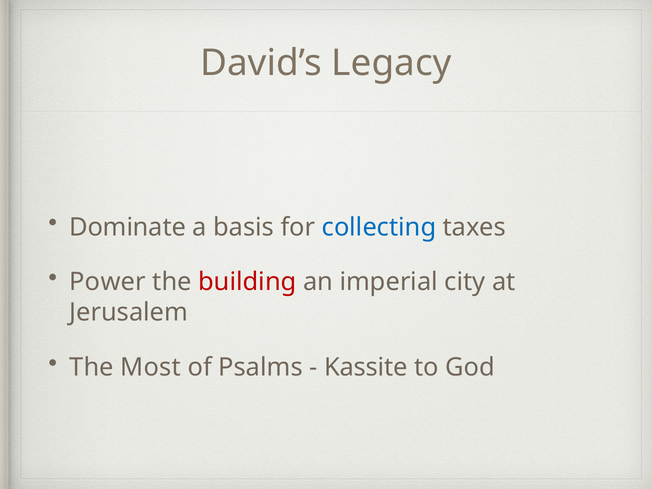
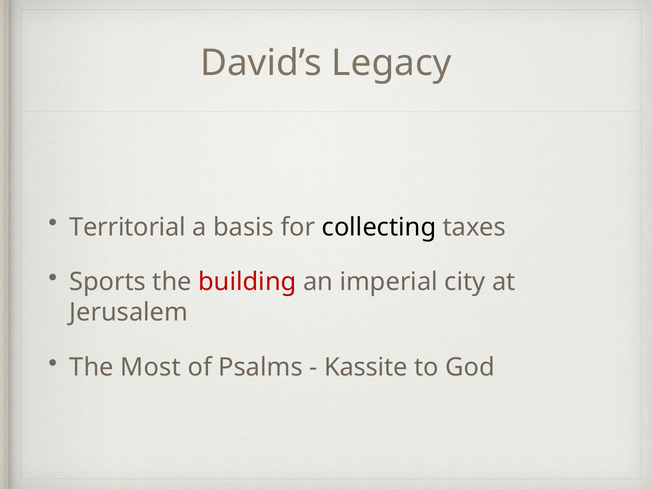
Dominate: Dominate -> Territorial (128, 227)
collecting colour: blue -> black (379, 227)
Power: Power -> Sports (108, 282)
